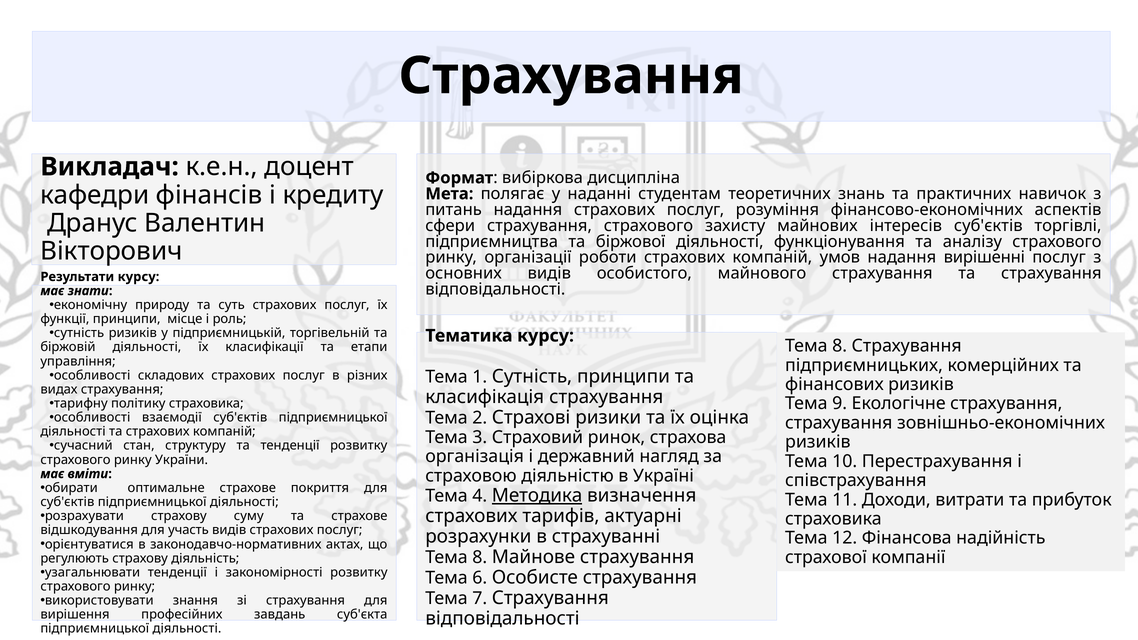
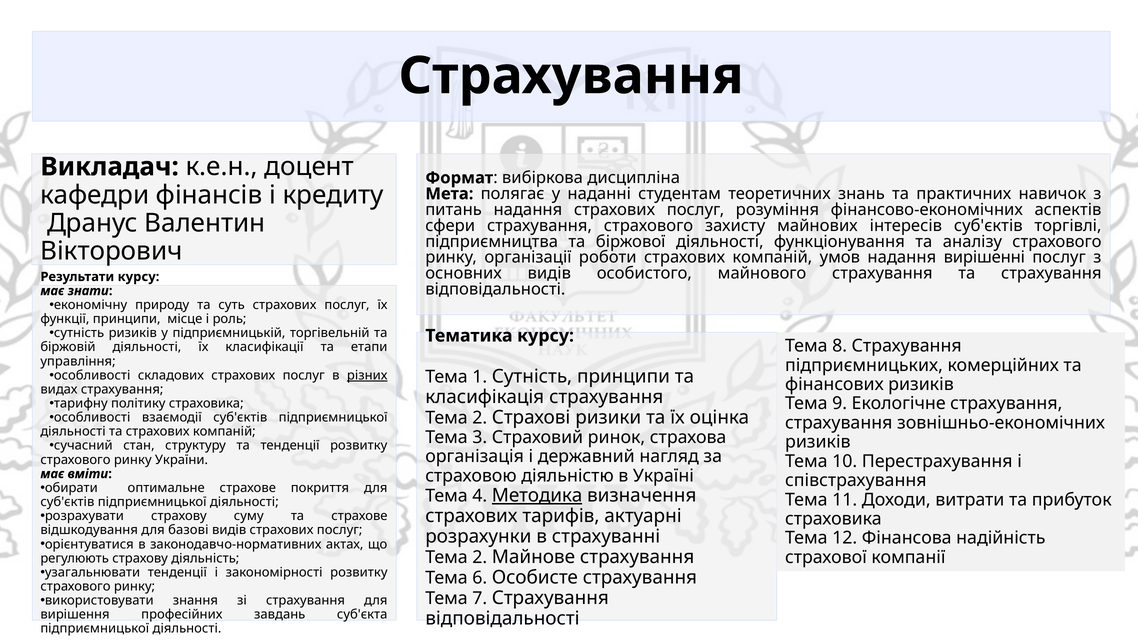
різних underline: none -> present (367, 375)
участь: участь -> базові (188, 530)
8: 8 -> 2 (480, 558)
